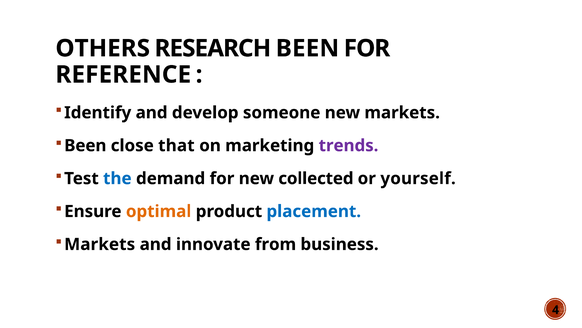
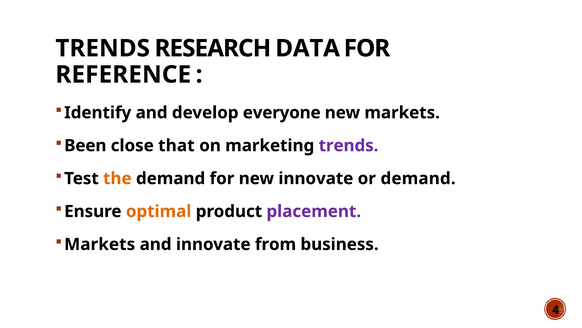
OTHERS: OTHERS -> TRENDS (103, 48)
RESEARCH BEEN: BEEN -> DATA (308, 48)
someone: someone -> everyone (282, 112)
the colour: blue -> orange (117, 178)
new collected: collected -> innovate (316, 178)
or yourself: yourself -> demand (418, 178)
placement colour: blue -> purple (314, 211)
